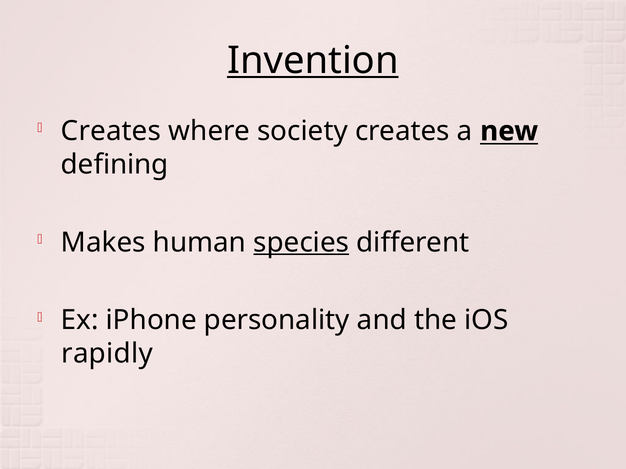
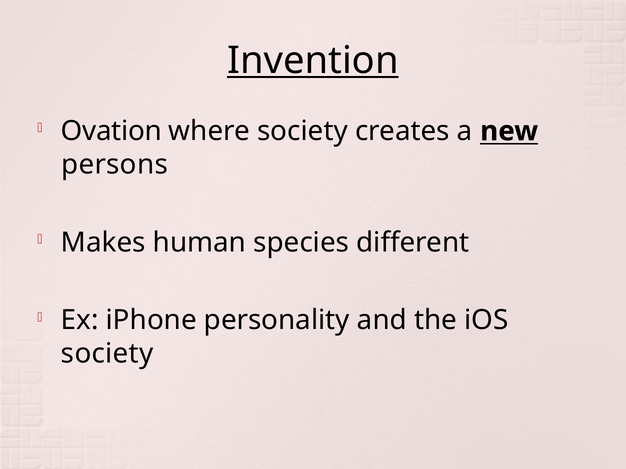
Creates: Creates -> Ovation (111, 131)
defining: defining -> persons (115, 165)
species underline: present -> none (301, 243)
rapidly: rapidly -> society (107, 354)
